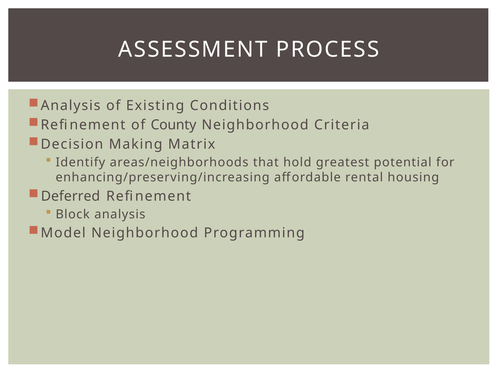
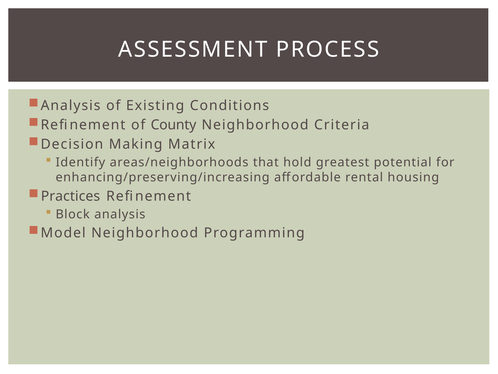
Deferred: Deferred -> Practices (70, 196)
